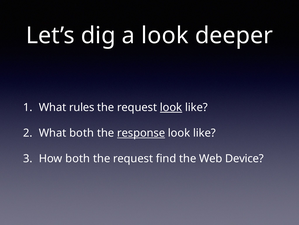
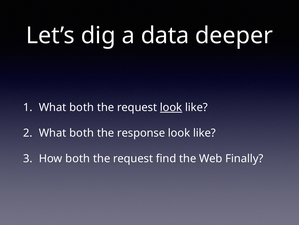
a look: look -> data (165, 35)
rules: rules -> both (82, 107)
response underline: present -> none (141, 133)
Device: Device -> Finally (244, 158)
